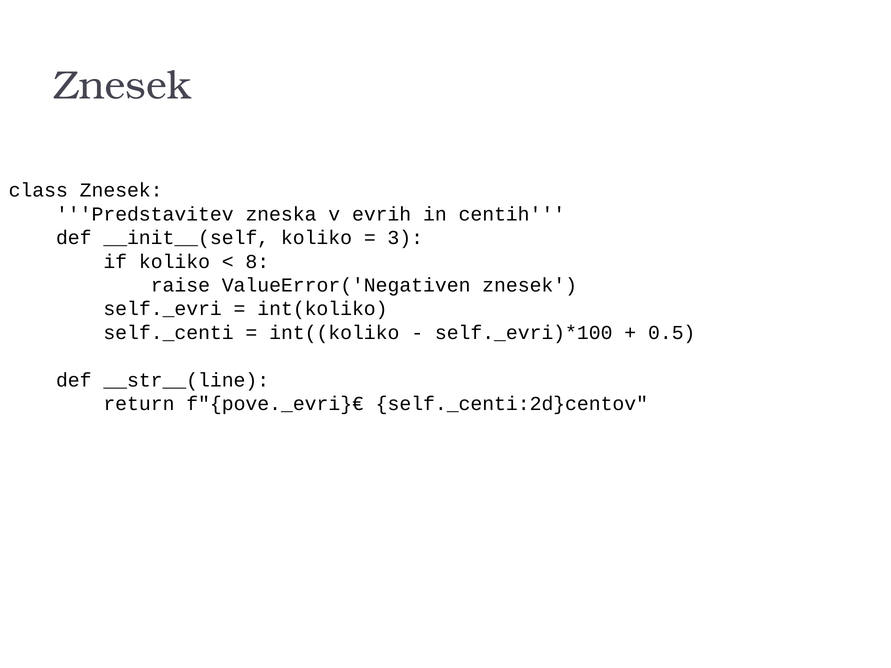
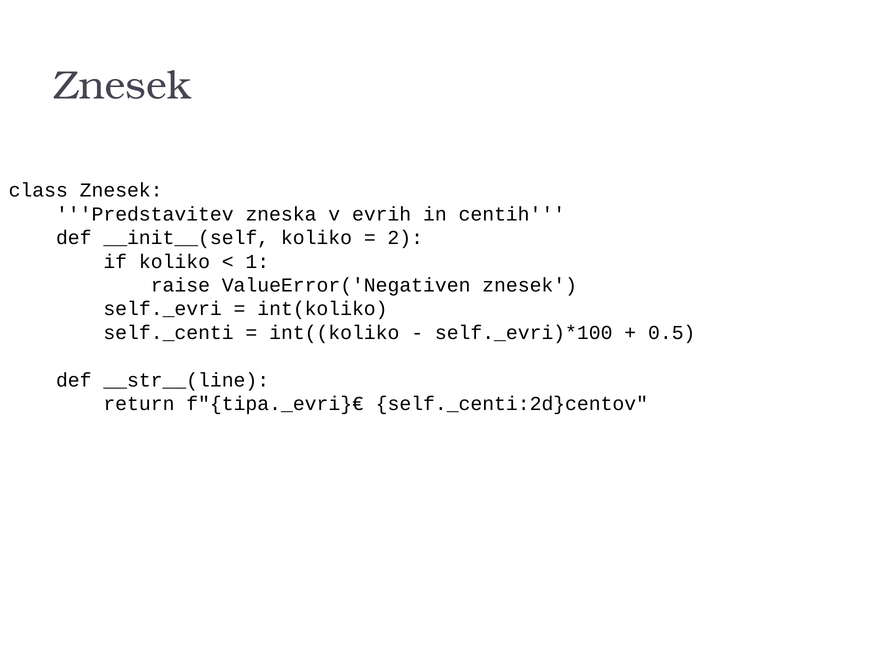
3: 3 -> 2 (405, 238)
8: 8 -> 1 (257, 262)
f"{pove._evri}€: f"{pove._evri}€ -> f"{tipa._evri}€ (275, 404)
